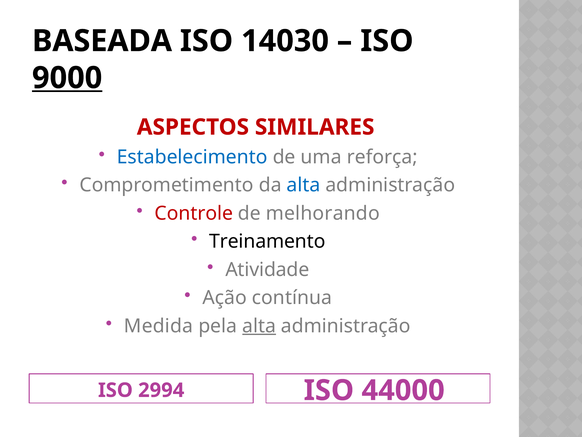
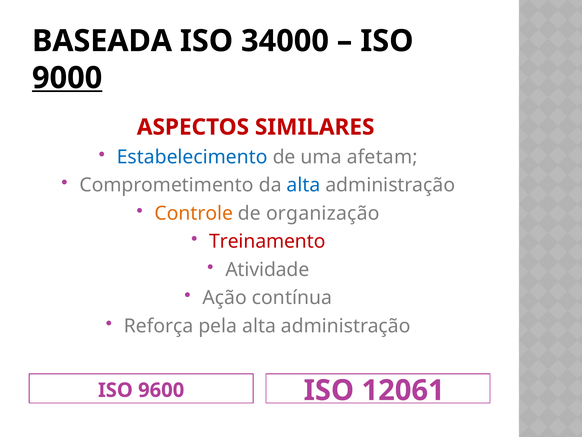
14030: 14030 -> 34000 (285, 41)
reforça: reforça -> afetam (382, 157)
Controle colour: red -> orange (194, 213)
melhorando: melhorando -> organização (323, 213)
Treinamento colour: black -> red (267, 241)
Medida: Medida -> Reforça (159, 326)
alta underline: present -> none (259, 326)
2994: 2994 -> 9600 (161, 390)
44000: 44000 -> 12061 (403, 390)
